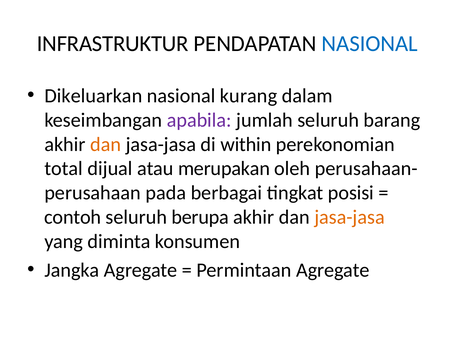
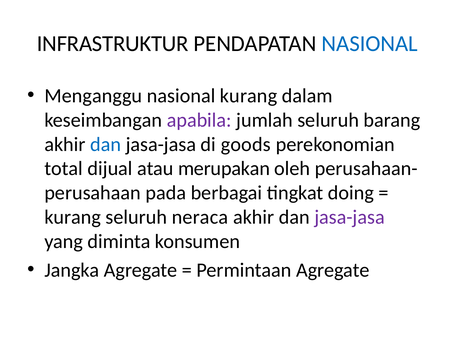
Dikeluarkan: Dikeluarkan -> Menganggu (93, 95)
dan colour: orange -> blue (106, 144)
within: within -> goods (246, 144)
posisi: posisi -> doing (351, 193)
contoh: contoh -> kurang (73, 217)
berupa: berupa -> neraca (200, 217)
jasa-jasa colour: orange -> purple (350, 217)
